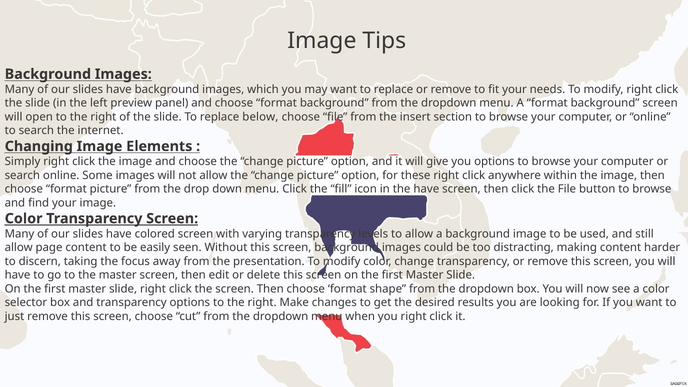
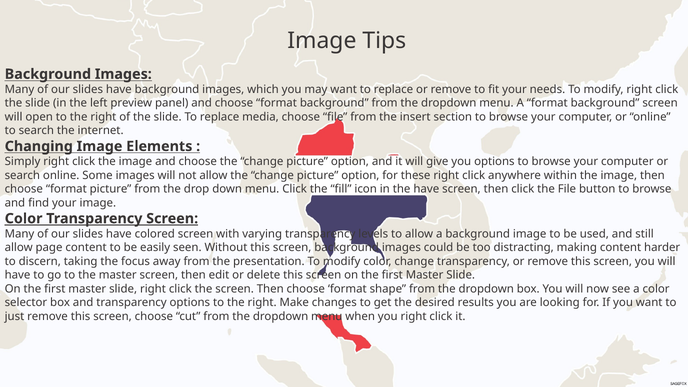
below: below -> media (260, 117)
